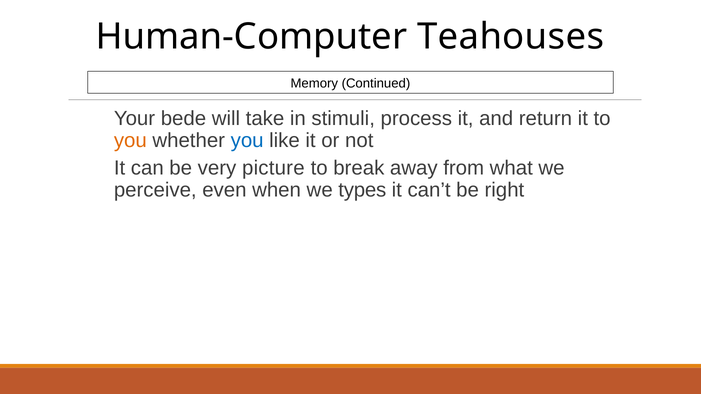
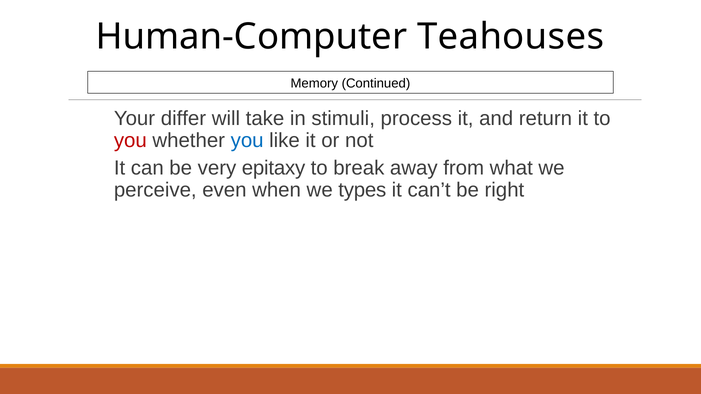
bede: bede -> differ (183, 118)
you colour: orange -> red (130, 141)
picture: picture -> epitaxy (274, 168)
